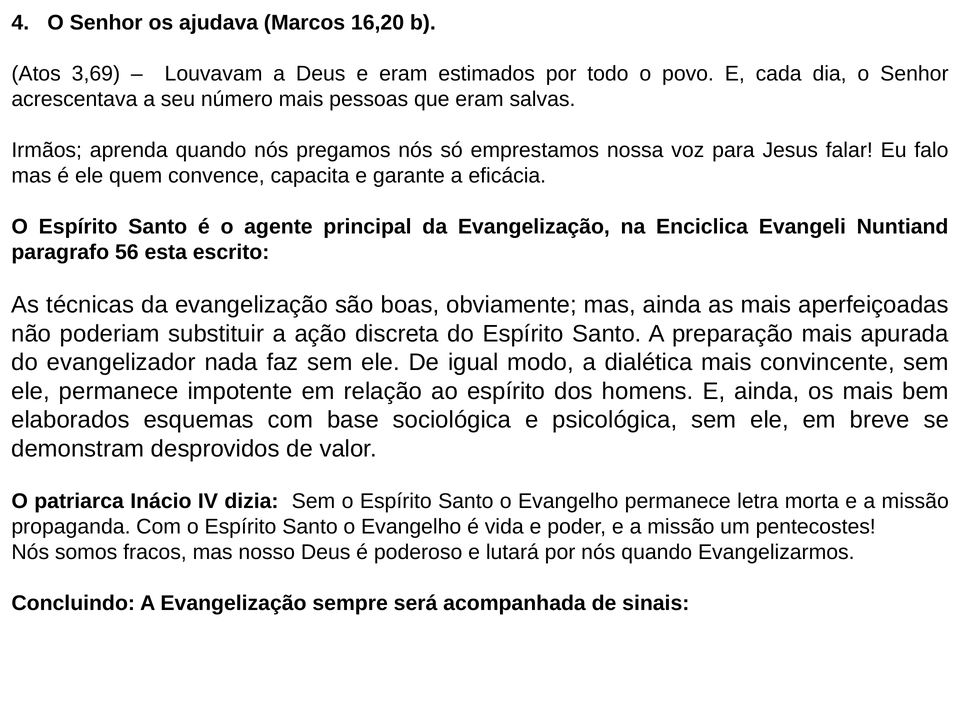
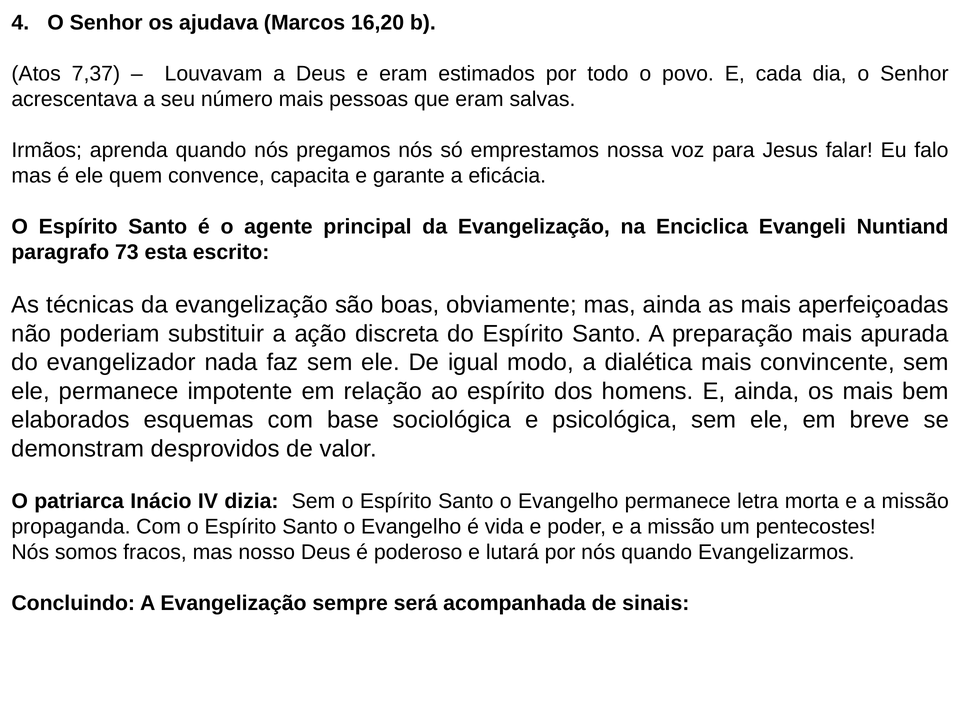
3,69: 3,69 -> 7,37 (96, 74)
56: 56 -> 73 (127, 252)
